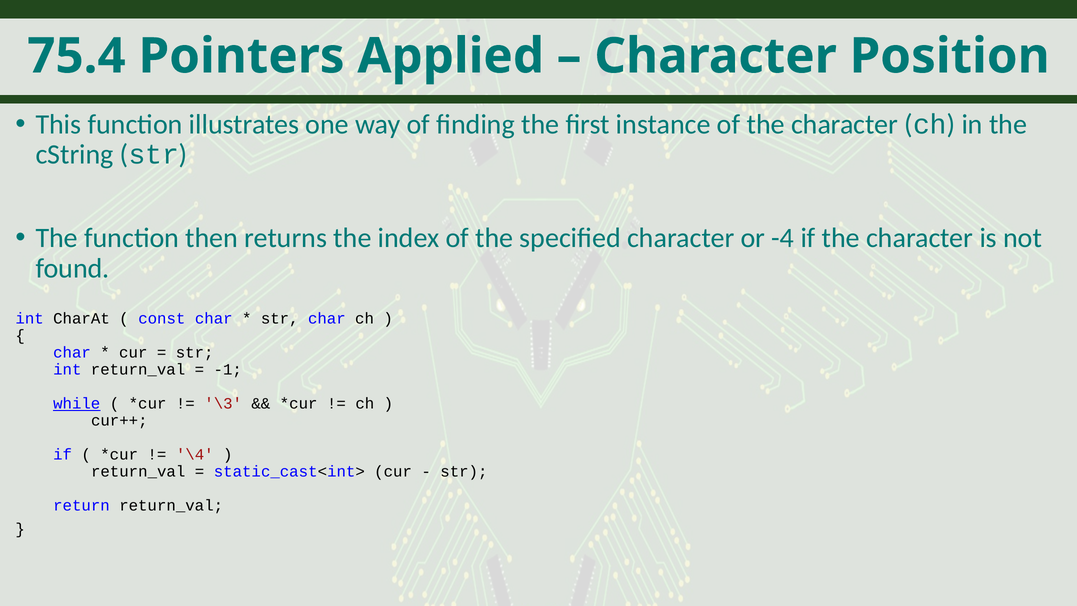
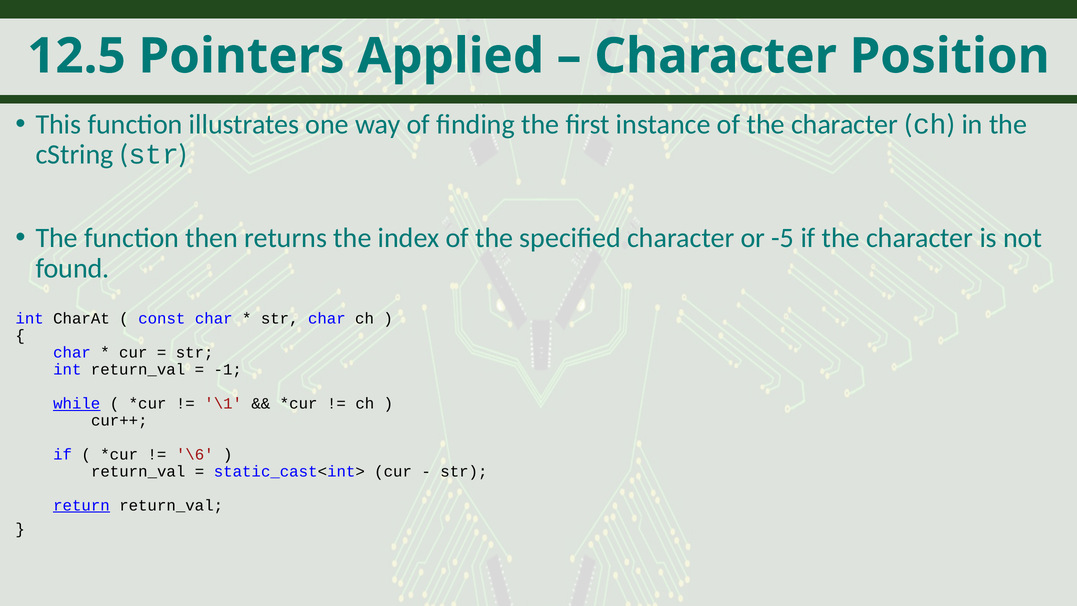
75.4: 75.4 -> 12.5 (76, 56)
-4: -4 -> -5 (783, 238)
\3: \3 -> \1 (223, 403)
\4: \4 -> \6 (195, 454)
return underline: none -> present (81, 505)
